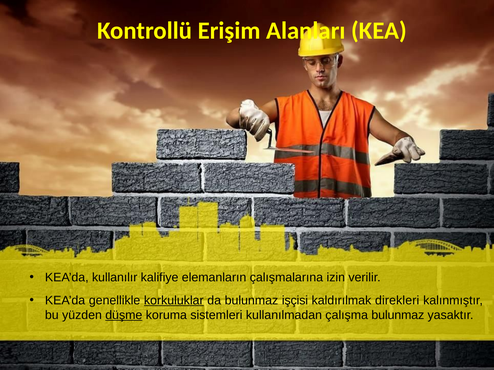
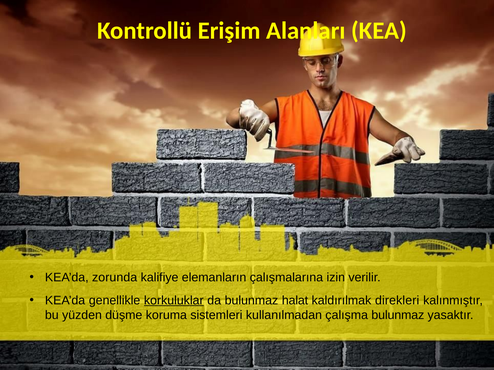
kullanılır: kullanılır -> zorunda (115, 278)
işçisi: işçisi -> halat (295, 301)
düşme underline: present -> none (124, 316)
